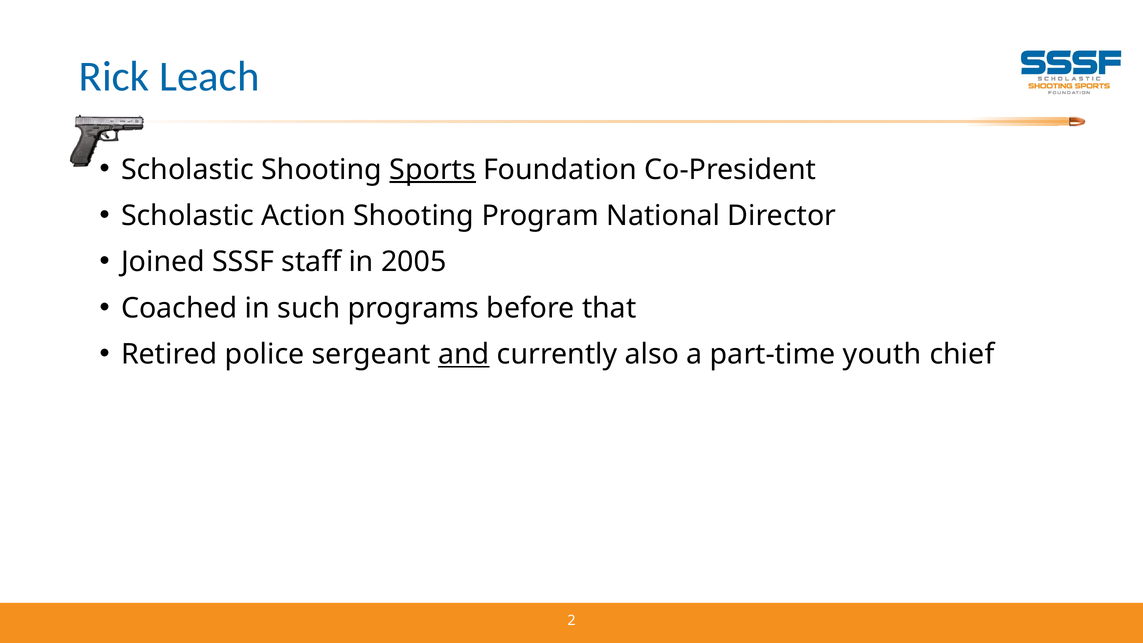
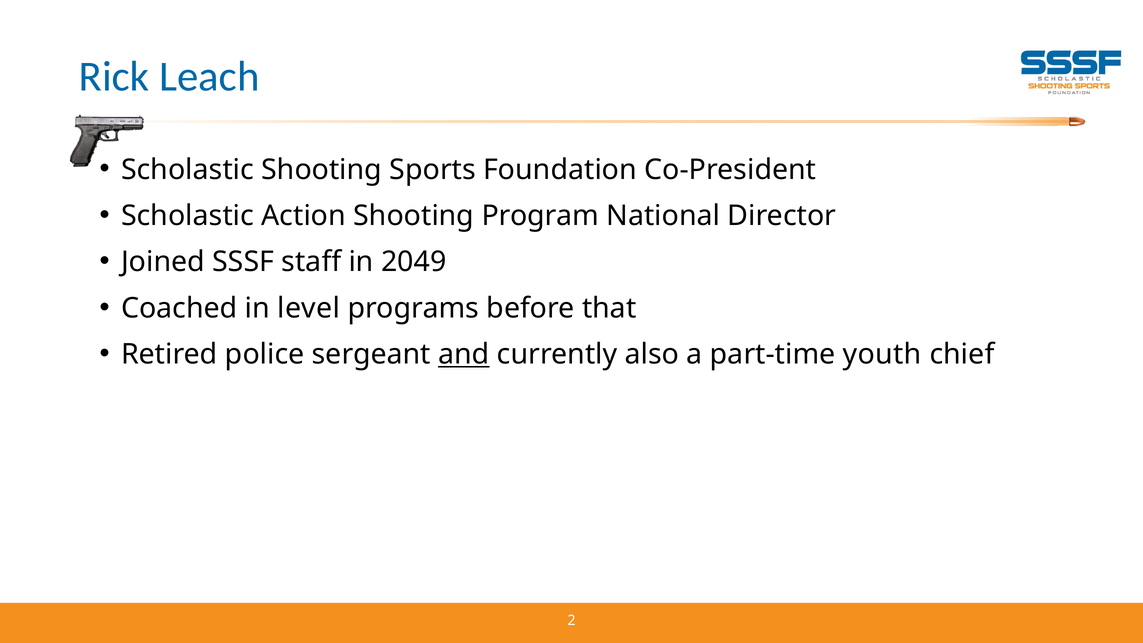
Sports underline: present -> none (433, 170)
2005: 2005 -> 2049 (414, 262)
such: such -> level (309, 308)
